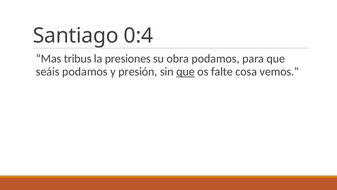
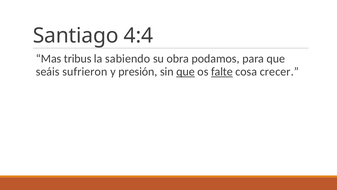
0:4: 0:4 -> 4:4 (138, 35)
presiones: presiones -> sabiendo (128, 59)
seáis podamos: podamos -> sufrieron (85, 72)
falte underline: none -> present (222, 72)
vemos: vemos -> crecer (279, 72)
